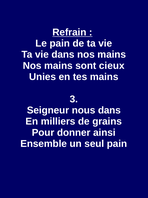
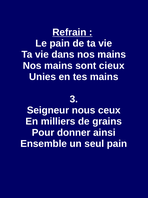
nous dans: dans -> ceux (109, 110)
